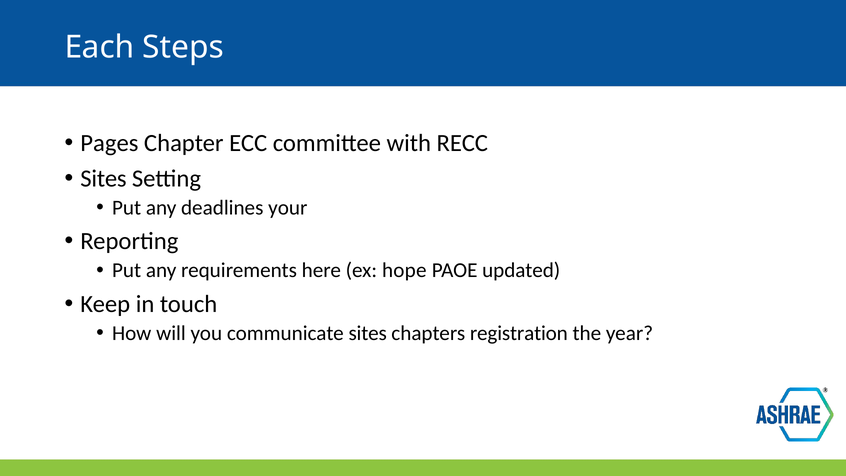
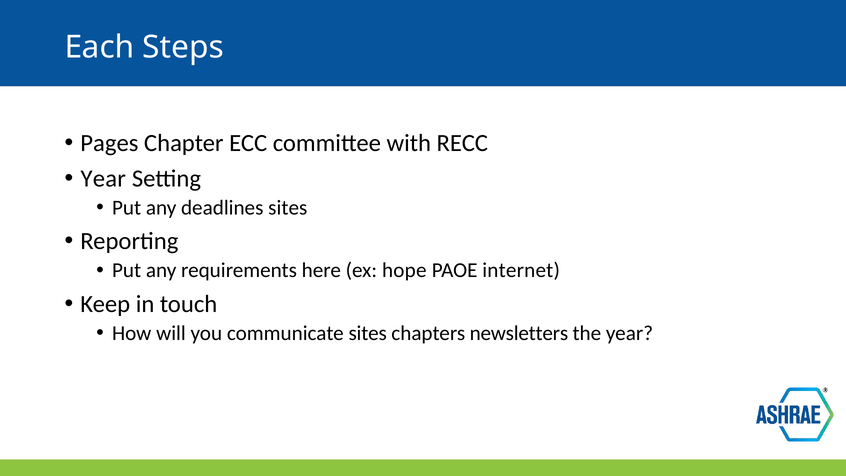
Sites: Sites -> Year (103, 178)
deadlines your: your -> sites (288, 208)
updated: updated -> internet (521, 270)
registration: registration -> newsletters (519, 333)
